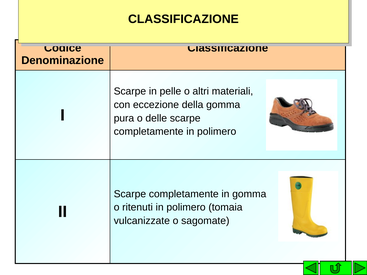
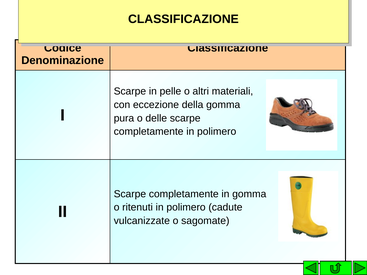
tomaia: tomaia -> cadute (225, 208)
